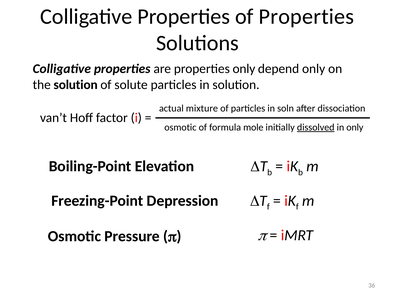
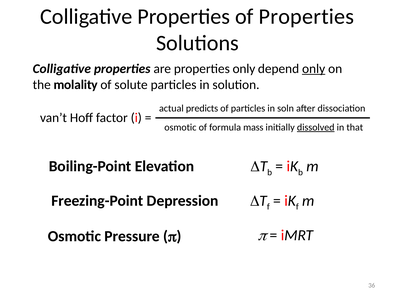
only underline: none -> present (314, 69)
the solution: solution -> molality (76, 85)
mixture: mixture -> predicts (202, 109)
mole: mole -> mass (253, 127)
in only: only -> that (355, 127)
